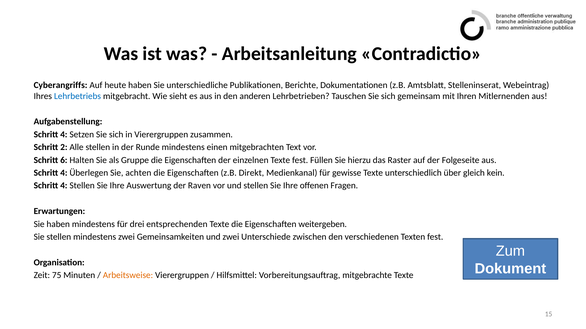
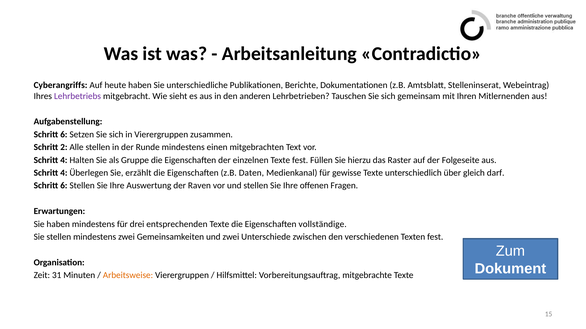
Lehrbetriebs colour: blue -> purple (78, 96)
4: 4 -> 6 (64, 135)
6: 6 -> 4 (64, 160)
achten: achten -> erzählt (138, 173)
Direkt: Direkt -> Daten (251, 173)
kein: kein -> darf (496, 173)
4: 4 -> 6 (64, 186)
weitergeben: weitergeben -> vollständige (323, 224)
75: 75 -> 31 (57, 276)
